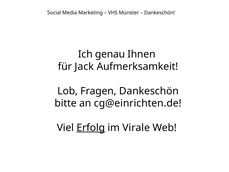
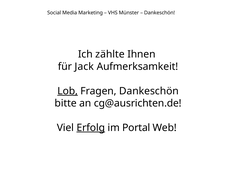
genau: genau -> zählte (110, 54)
Lob underline: none -> present (68, 91)
cg@einrichten.de: cg@einrichten.de -> cg@ausrichten.de (138, 103)
Virale: Virale -> Portal (136, 127)
